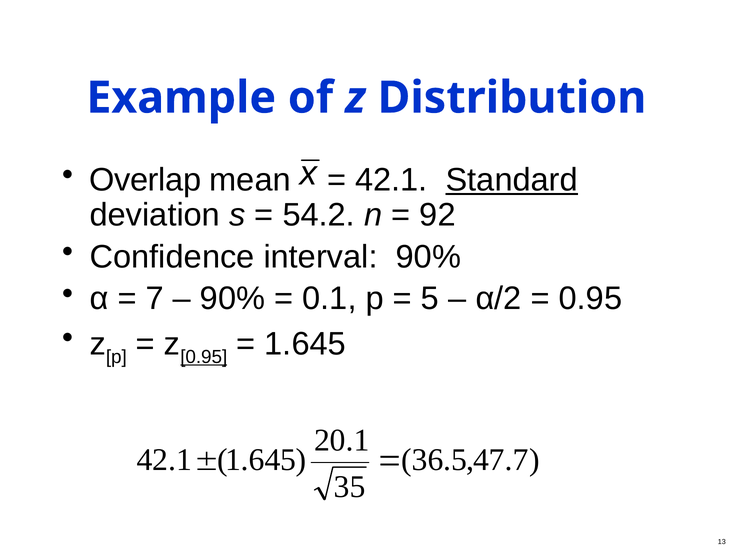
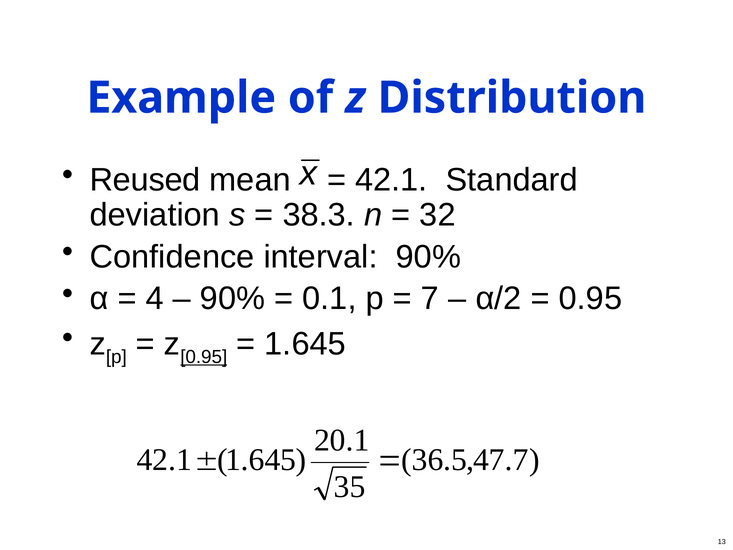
Overlap: Overlap -> Reused (145, 180)
Standard underline: present -> none (512, 180)
54.2: 54.2 -> 38.3 (319, 215)
92: 92 -> 32 (438, 215)
7: 7 -> 4 (155, 298)
5: 5 -> 7 (430, 298)
